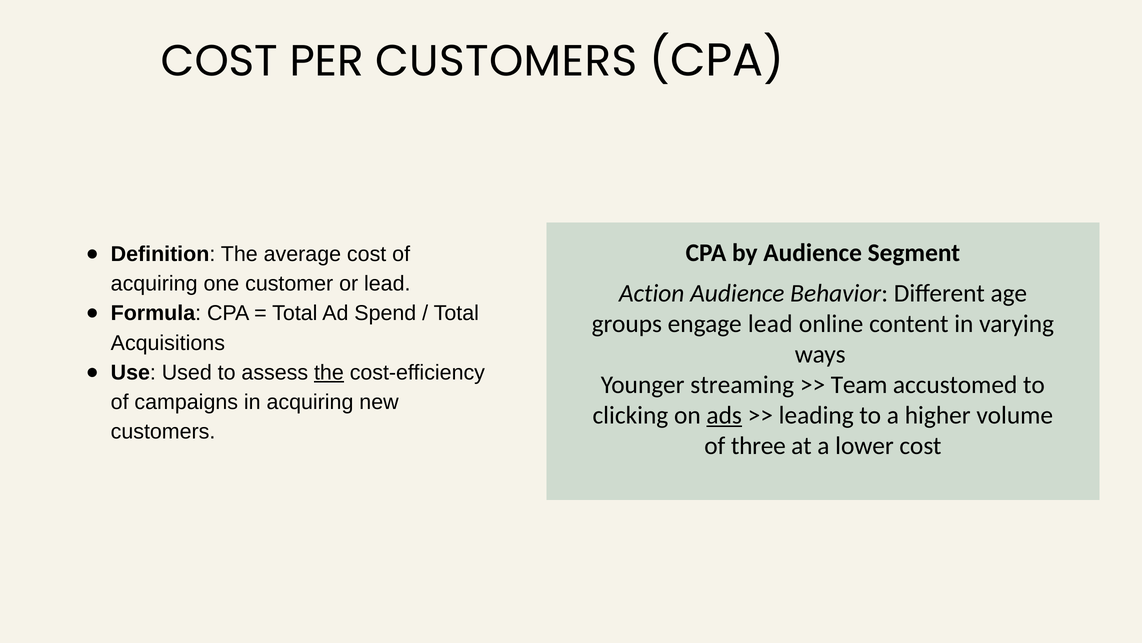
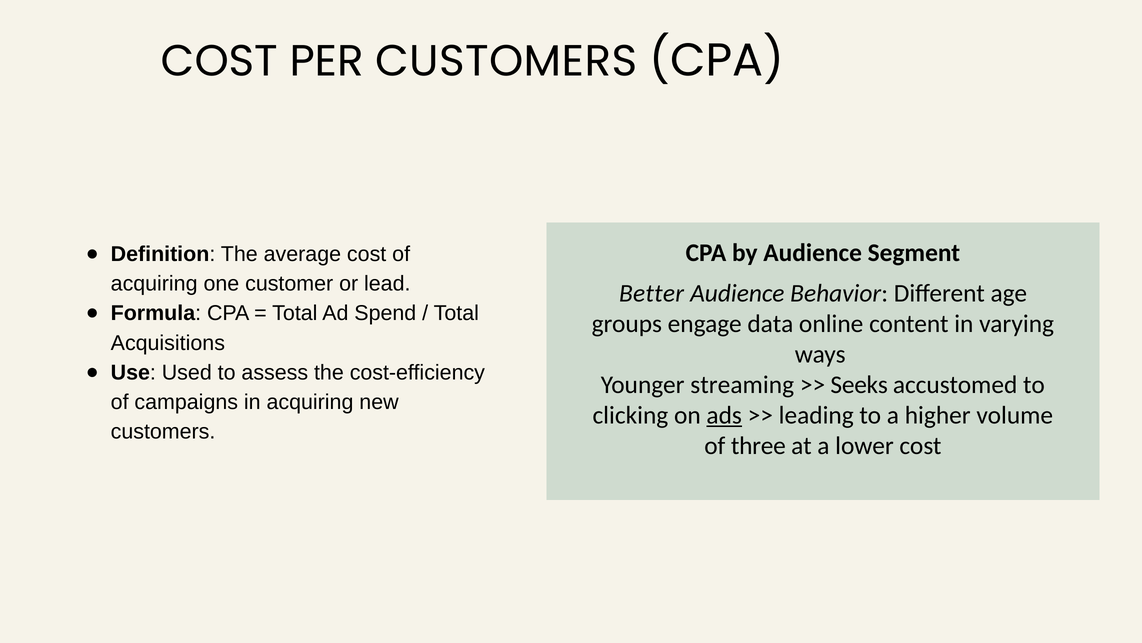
Action: Action -> Better (652, 293)
engage lead: lead -> data (770, 324)
the underline: present -> none (329, 372)
Team: Team -> Seeks (859, 385)
